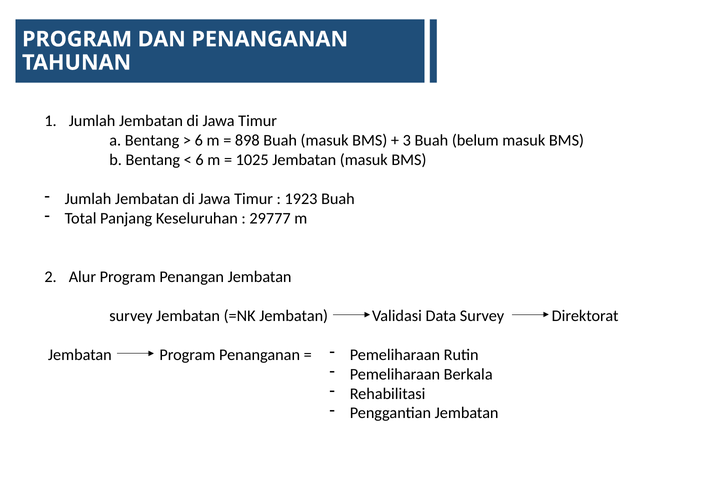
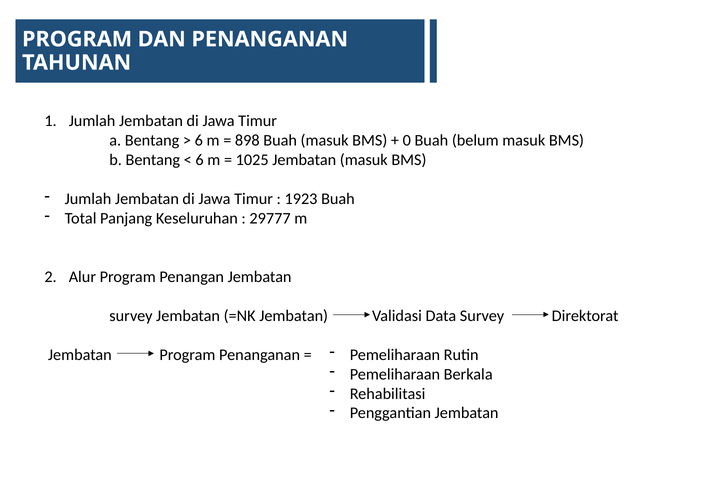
3: 3 -> 0 (407, 141)
